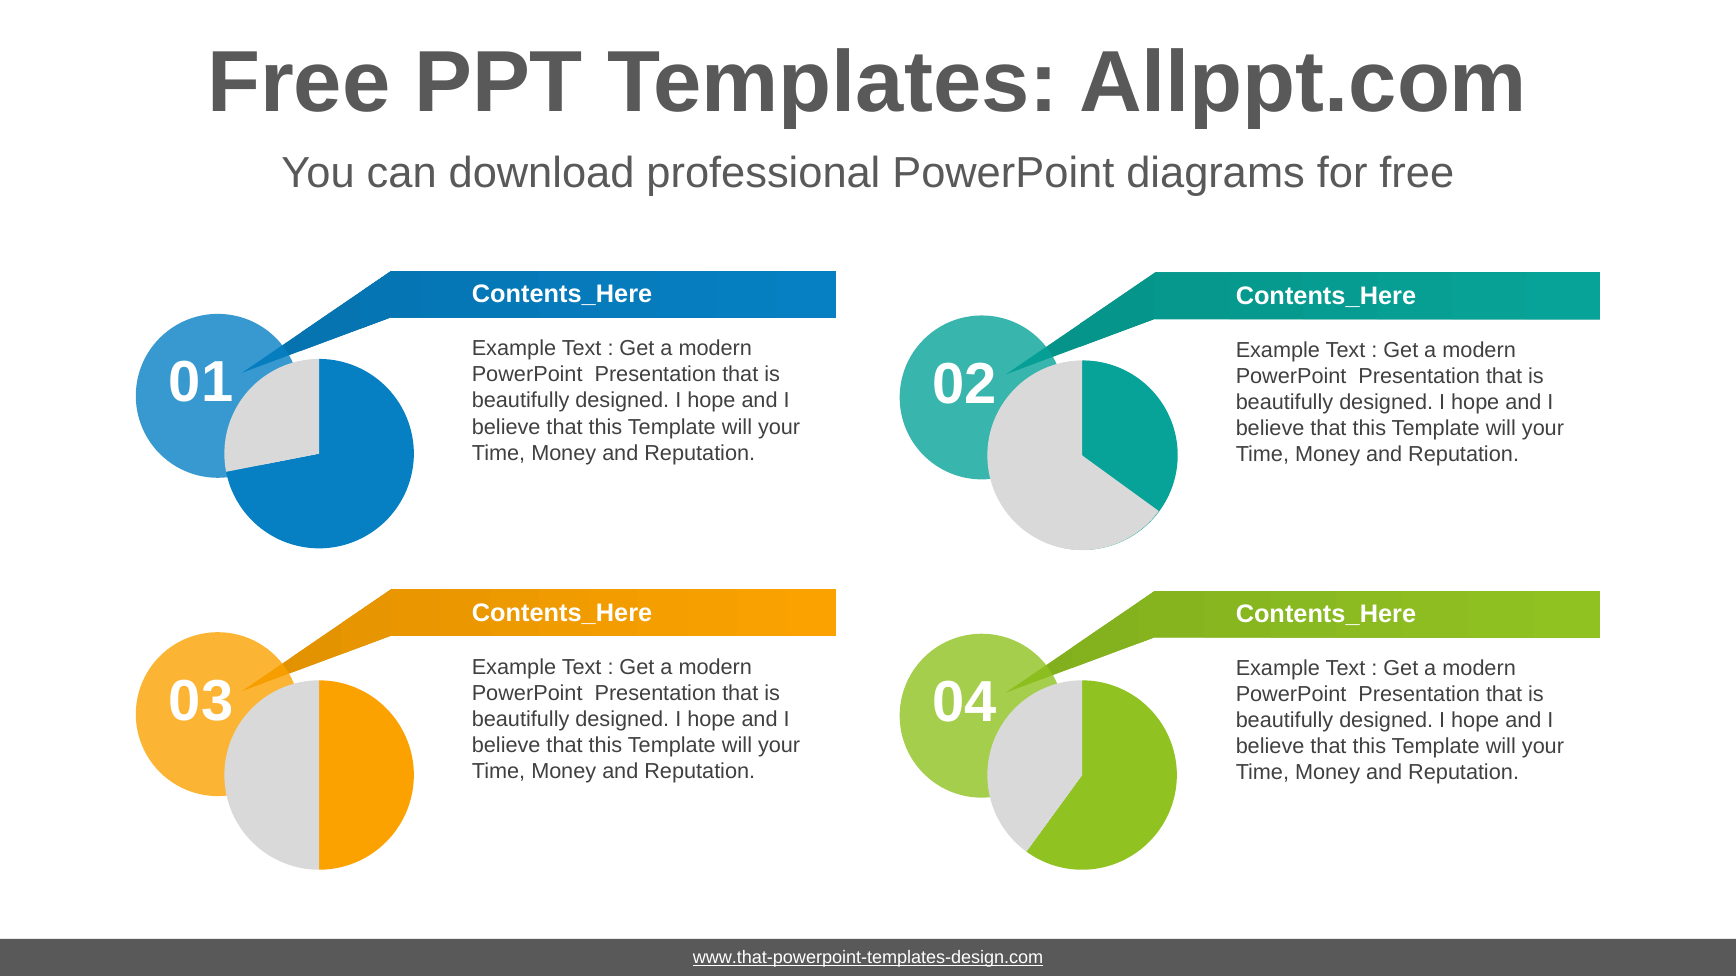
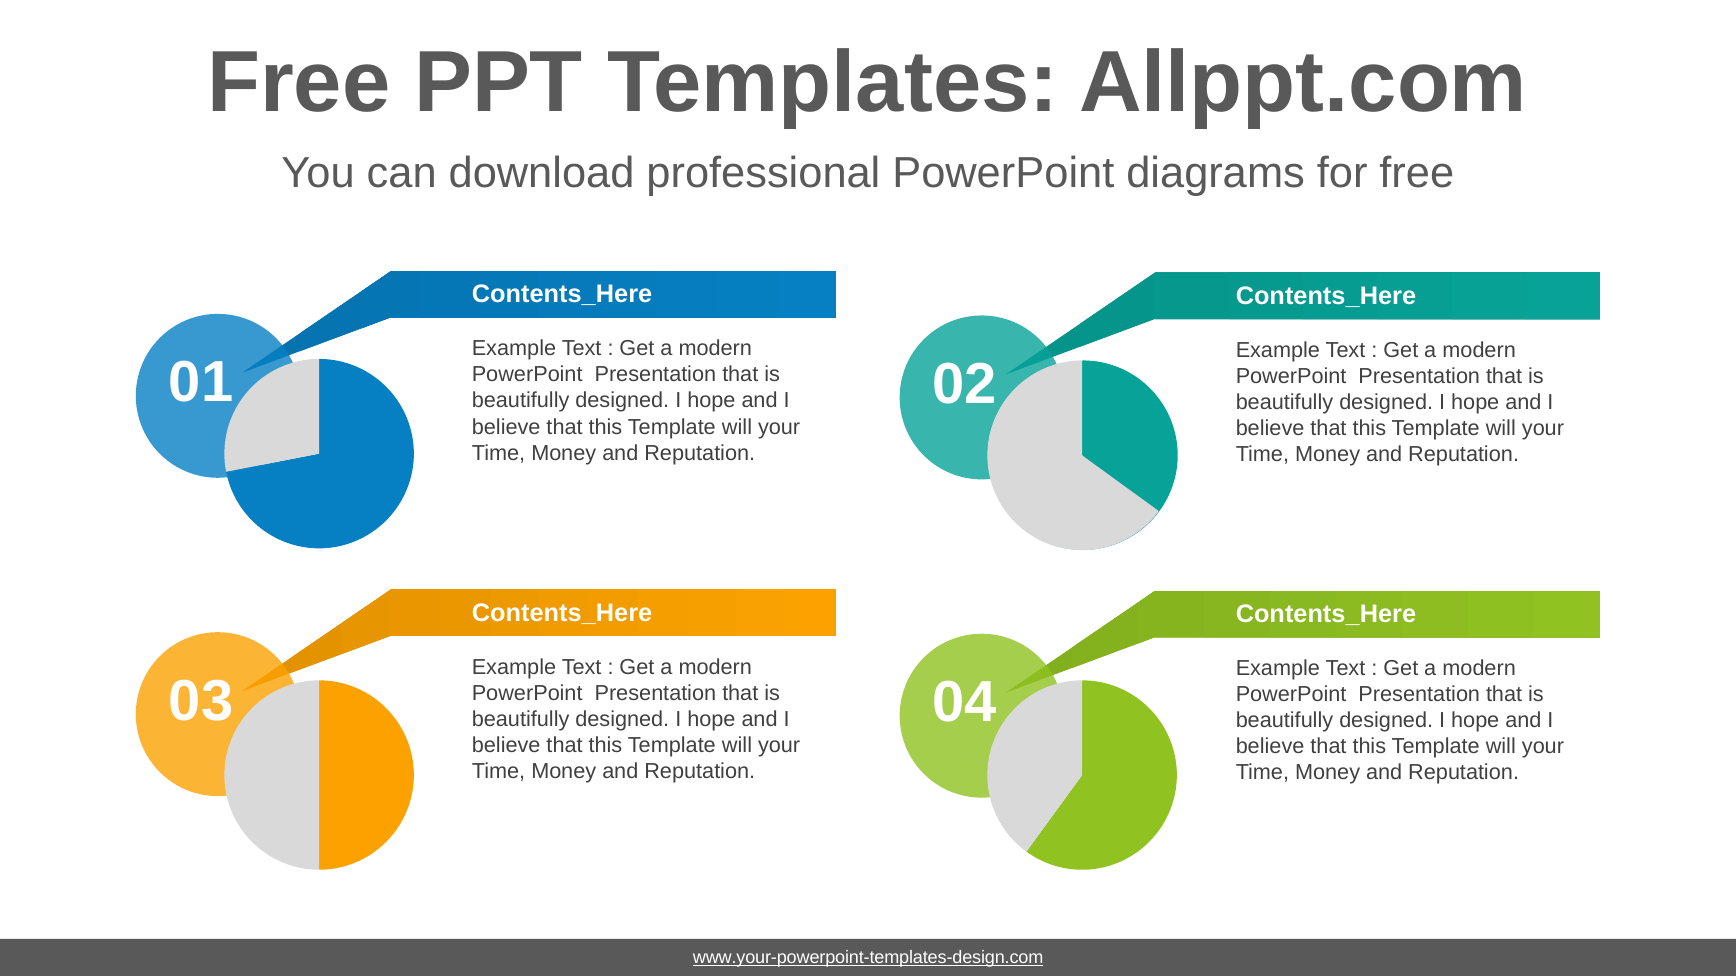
www.that-powerpoint-templates-design.com: www.that-powerpoint-templates-design.com -> www.your-powerpoint-templates-design.com (868, 958)
